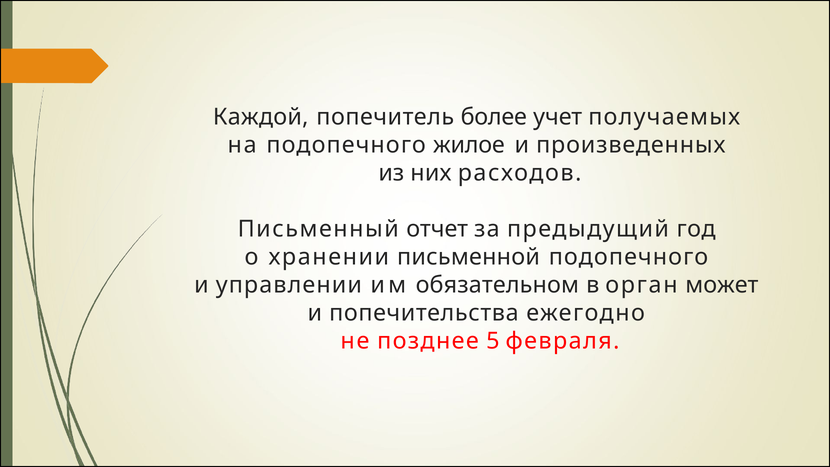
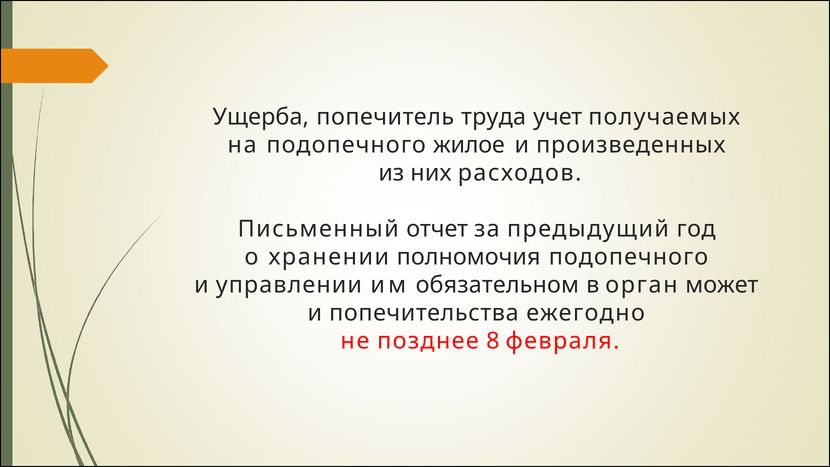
Каждой: Каждой -> Ущерба (261, 117)
более: более -> труда (494, 117)
письменной: письменной -> полномочия (469, 257)
5: 5 -> 8 (493, 341)
